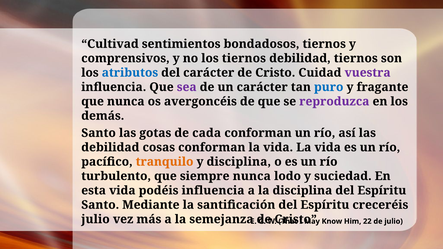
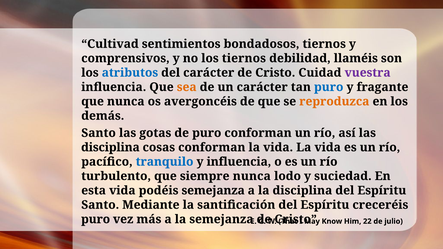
debilidad tiernos: tiernos -> llaméis (356, 58)
sea colour: purple -> orange (187, 87)
reproduzca colour: purple -> orange (334, 101)
de cada: cada -> puro (207, 133)
debilidad: debilidad -> disciplina (110, 147)
tranquilo colour: orange -> blue (165, 162)
y disciplina: disciplina -> influencia (239, 162)
podéis influencia: influencia -> semejanza (213, 191)
julio: julio -> puro (96, 219)
